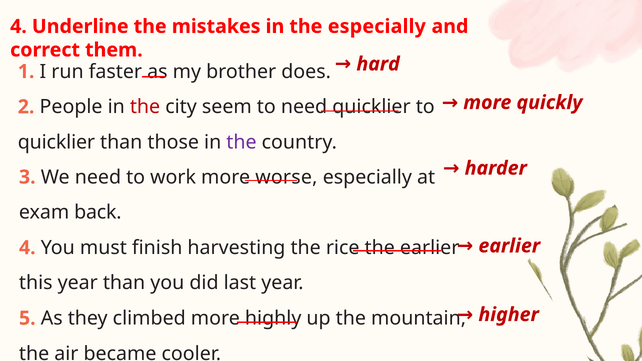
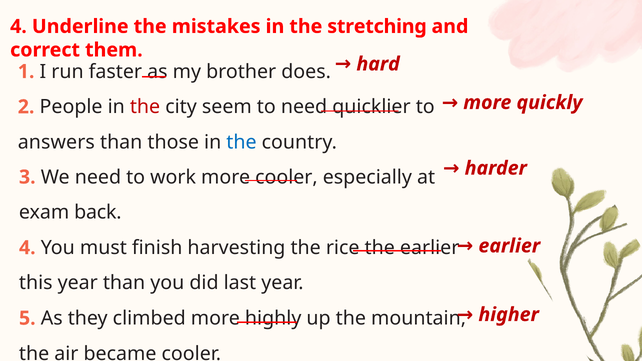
the especially: especially -> stretching (377, 26)
quicklier: quicklier -> answers (56, 142)
the colour: purple -> blue (241, 142)
more worse: worse -> cooler (286, 177)
